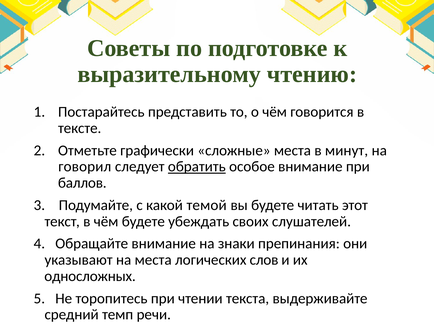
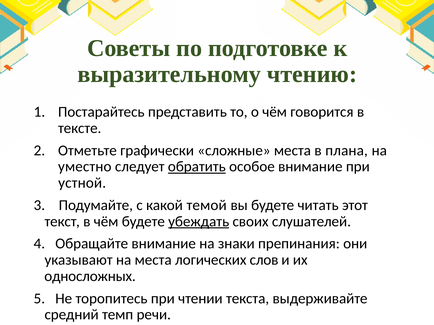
минут: минут -> плана (347, 151)
говорил: говорил -> уместно (85, 167)
баллов: баллов -> устной (82, 183)
убеждать underline: none -> present (199, 222)
